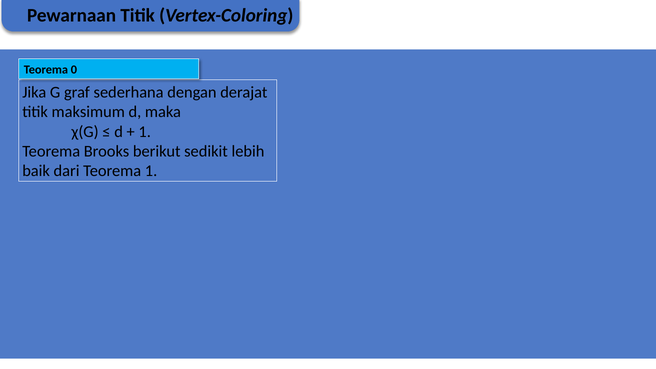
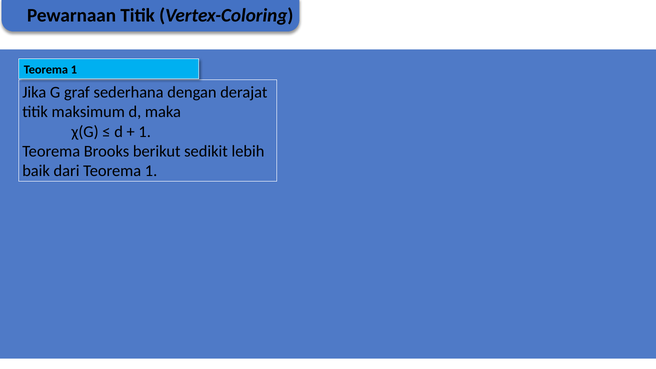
0: 0 -> 1 (74, 70)
